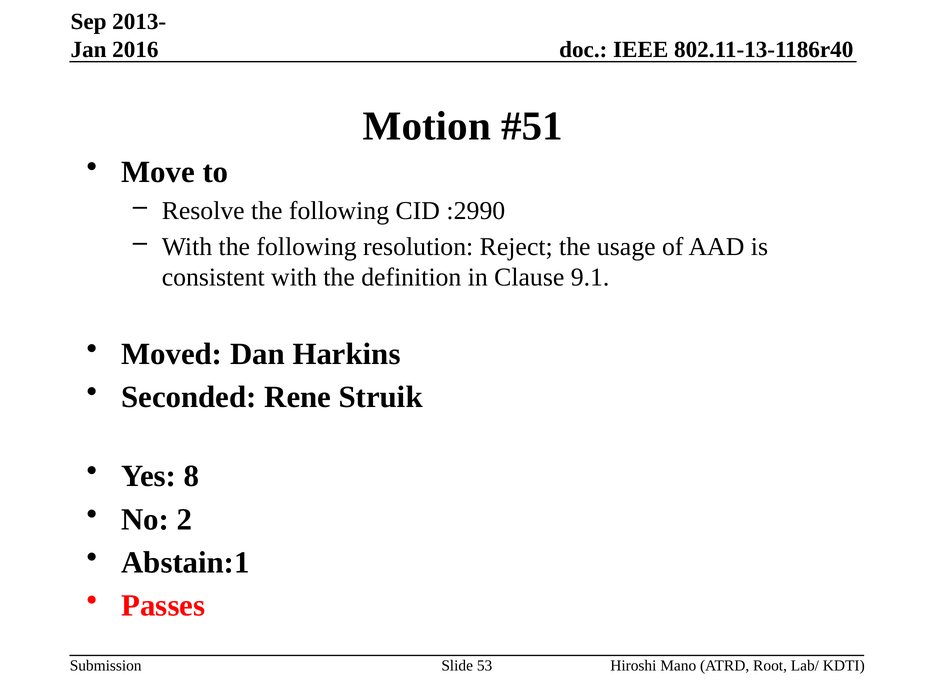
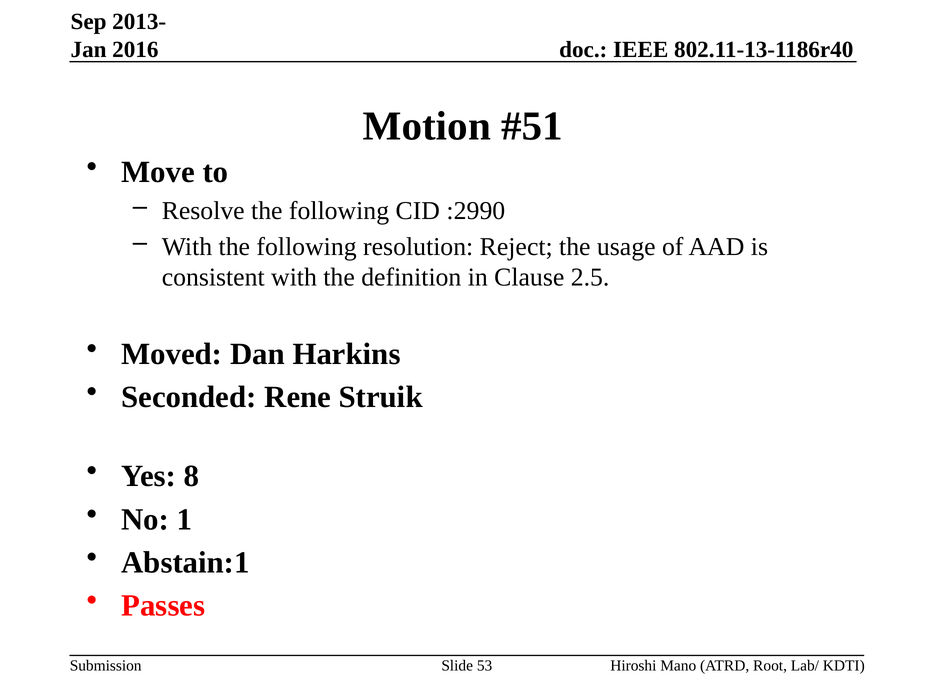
9.1: 9.1 -> 2.5 (590, 278)
2: 2 -> 1 (185, 520)
